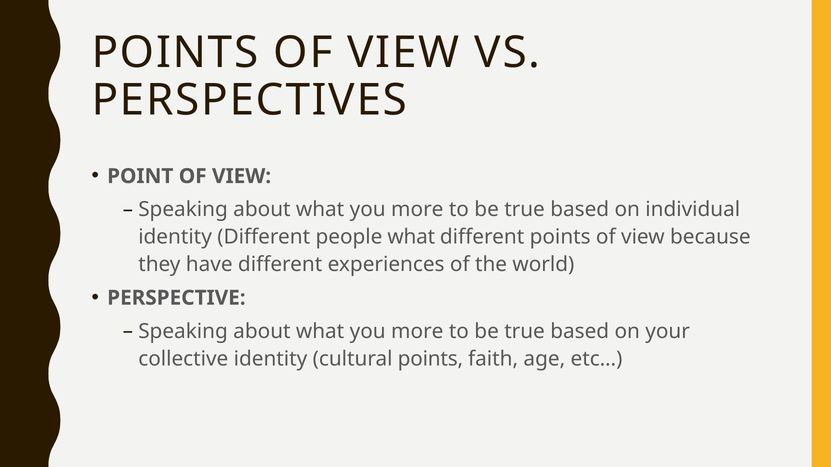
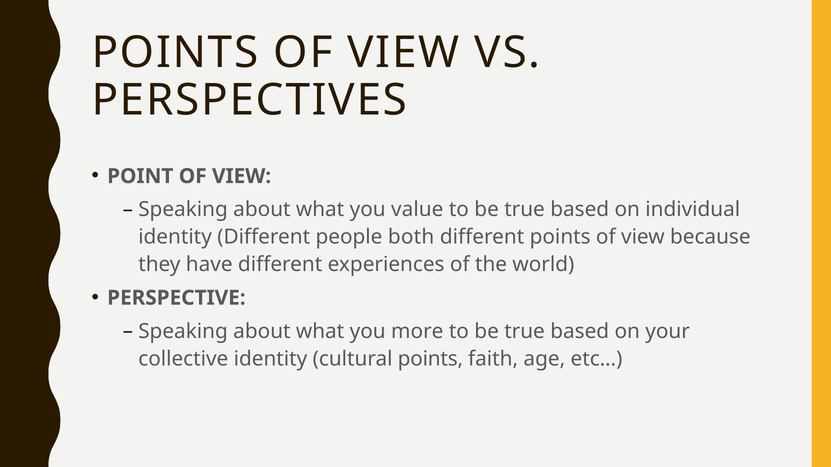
more: more -> value (417, 210)
people what: what -> both (411, 237)
